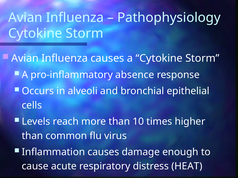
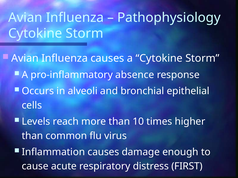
HEAT: HEAT -> FIRST (187, 167)
